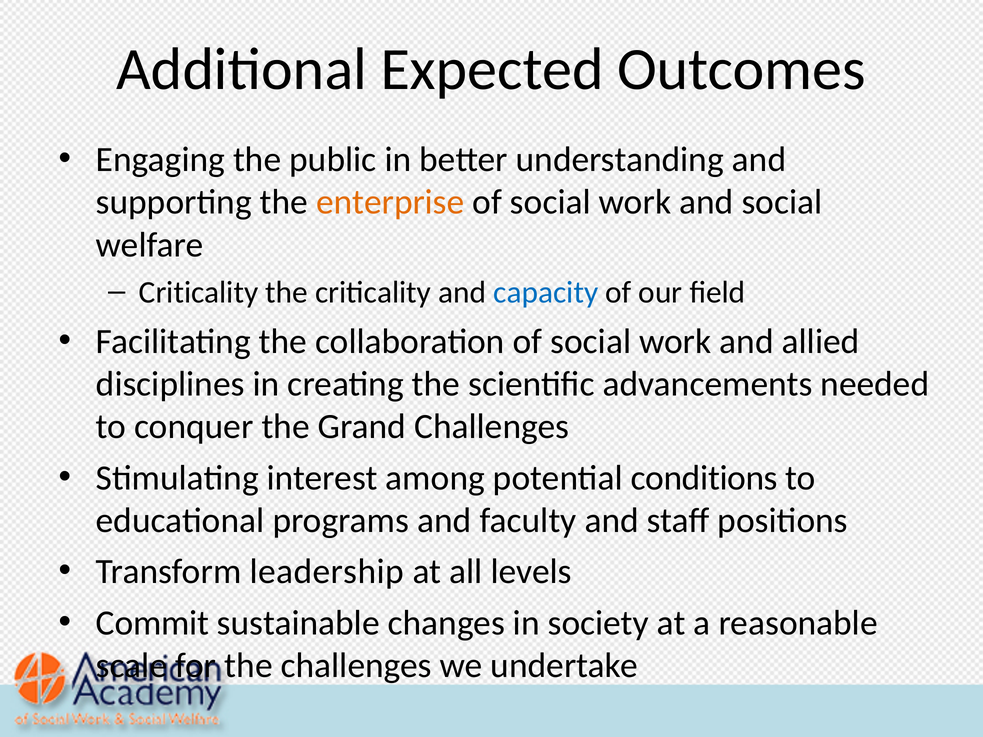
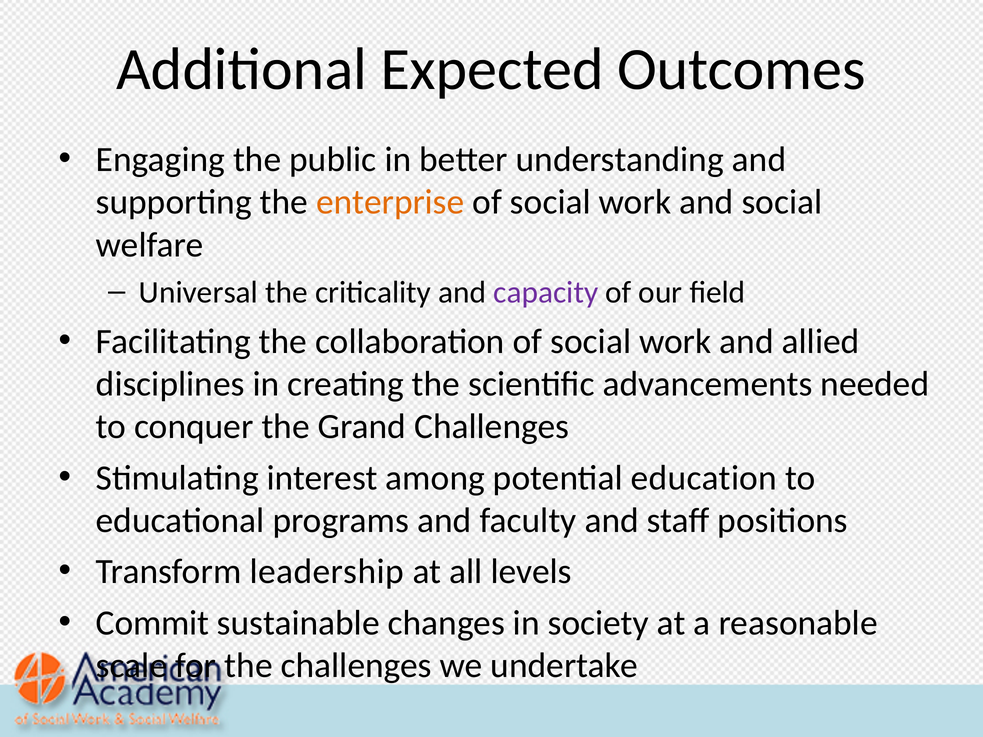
Criticality: Criticality -> Universal (199, 292)
capacity colour: blue -> purple (546, 292)
conditions: conditions -> education (704, 478)
